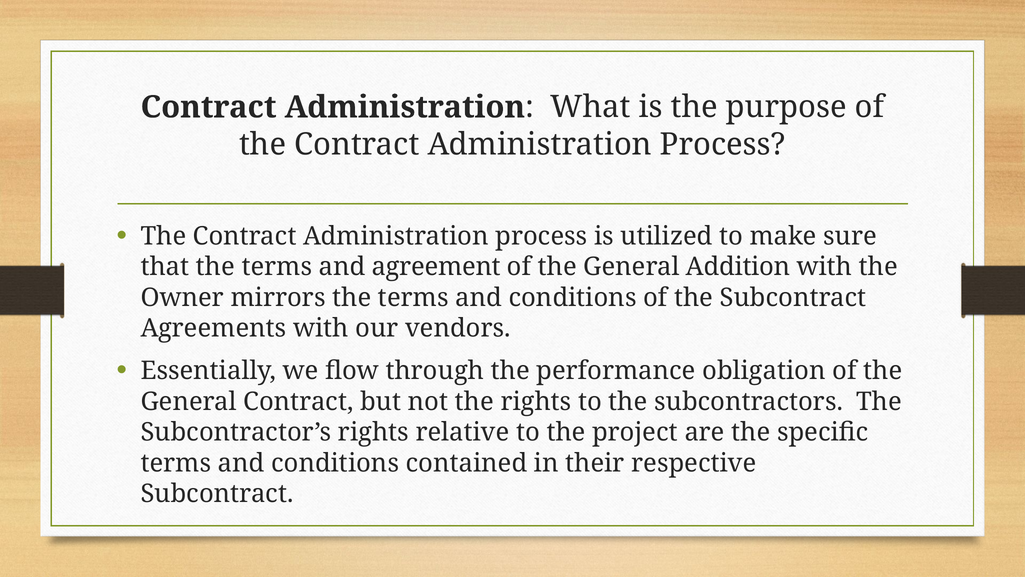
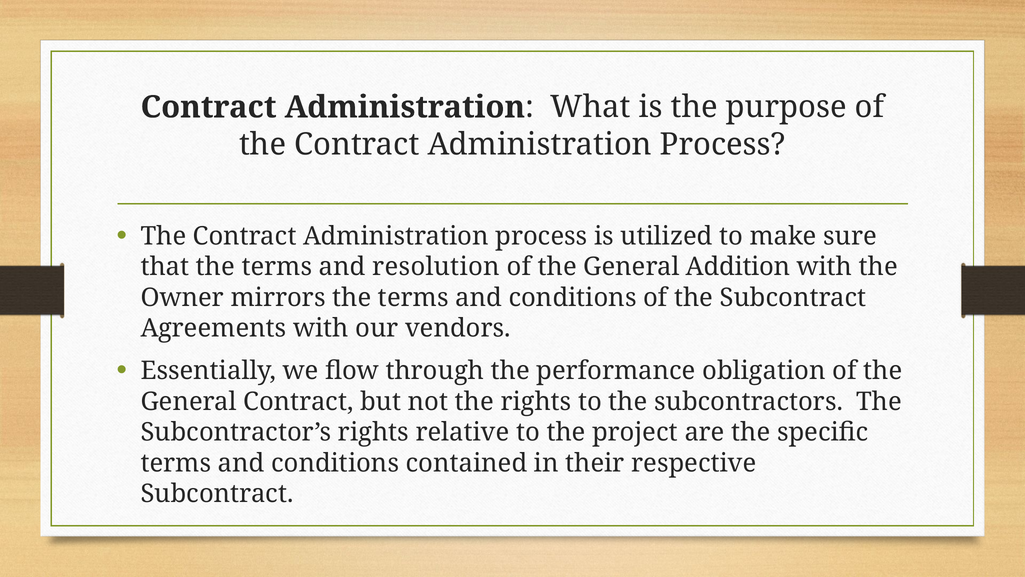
agreement: agreement -> resolution (436, 267)
